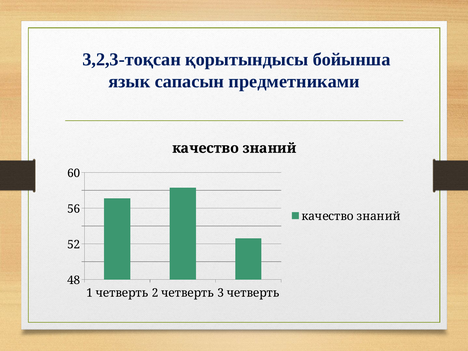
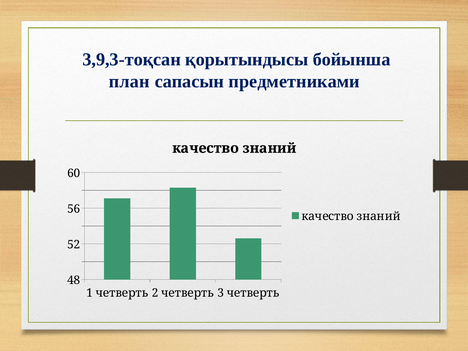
3,2,3-тоқсан: 3,2,3-тоқсан -> 3,9,3-тоқсан (132, 60)
язык: язык -> план (129, 81)
